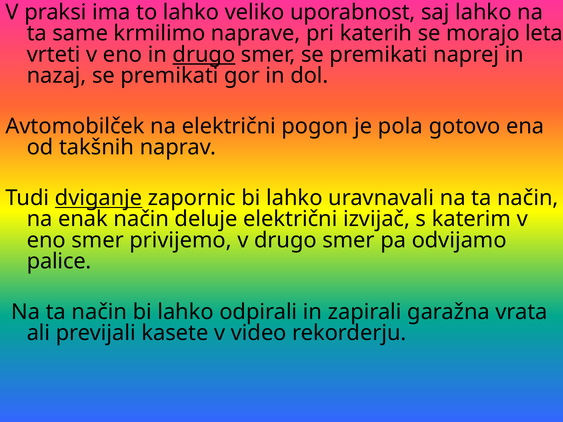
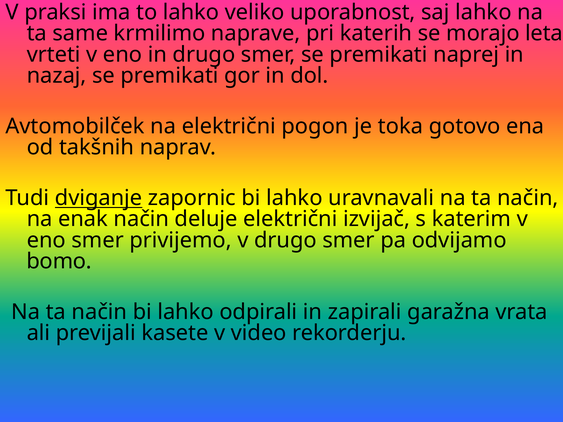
drugo underline: present -> none (204, 54)
pola: pola -> toka (400, 126)
palice: palice -> bomo (59, 261)
